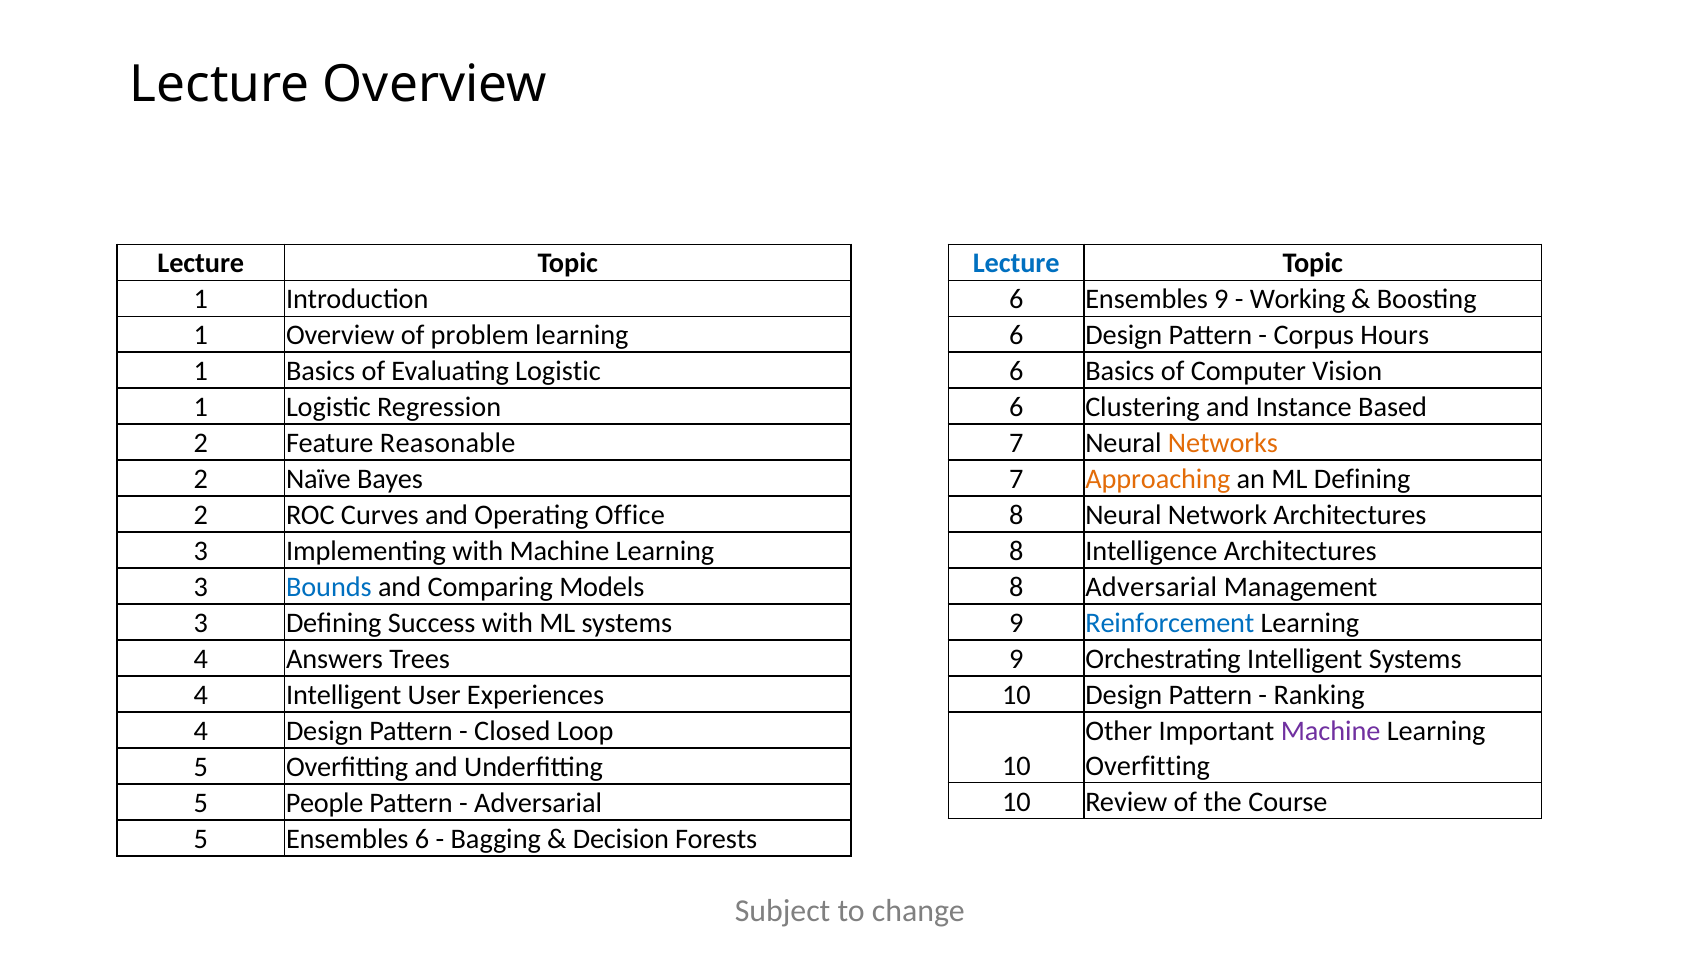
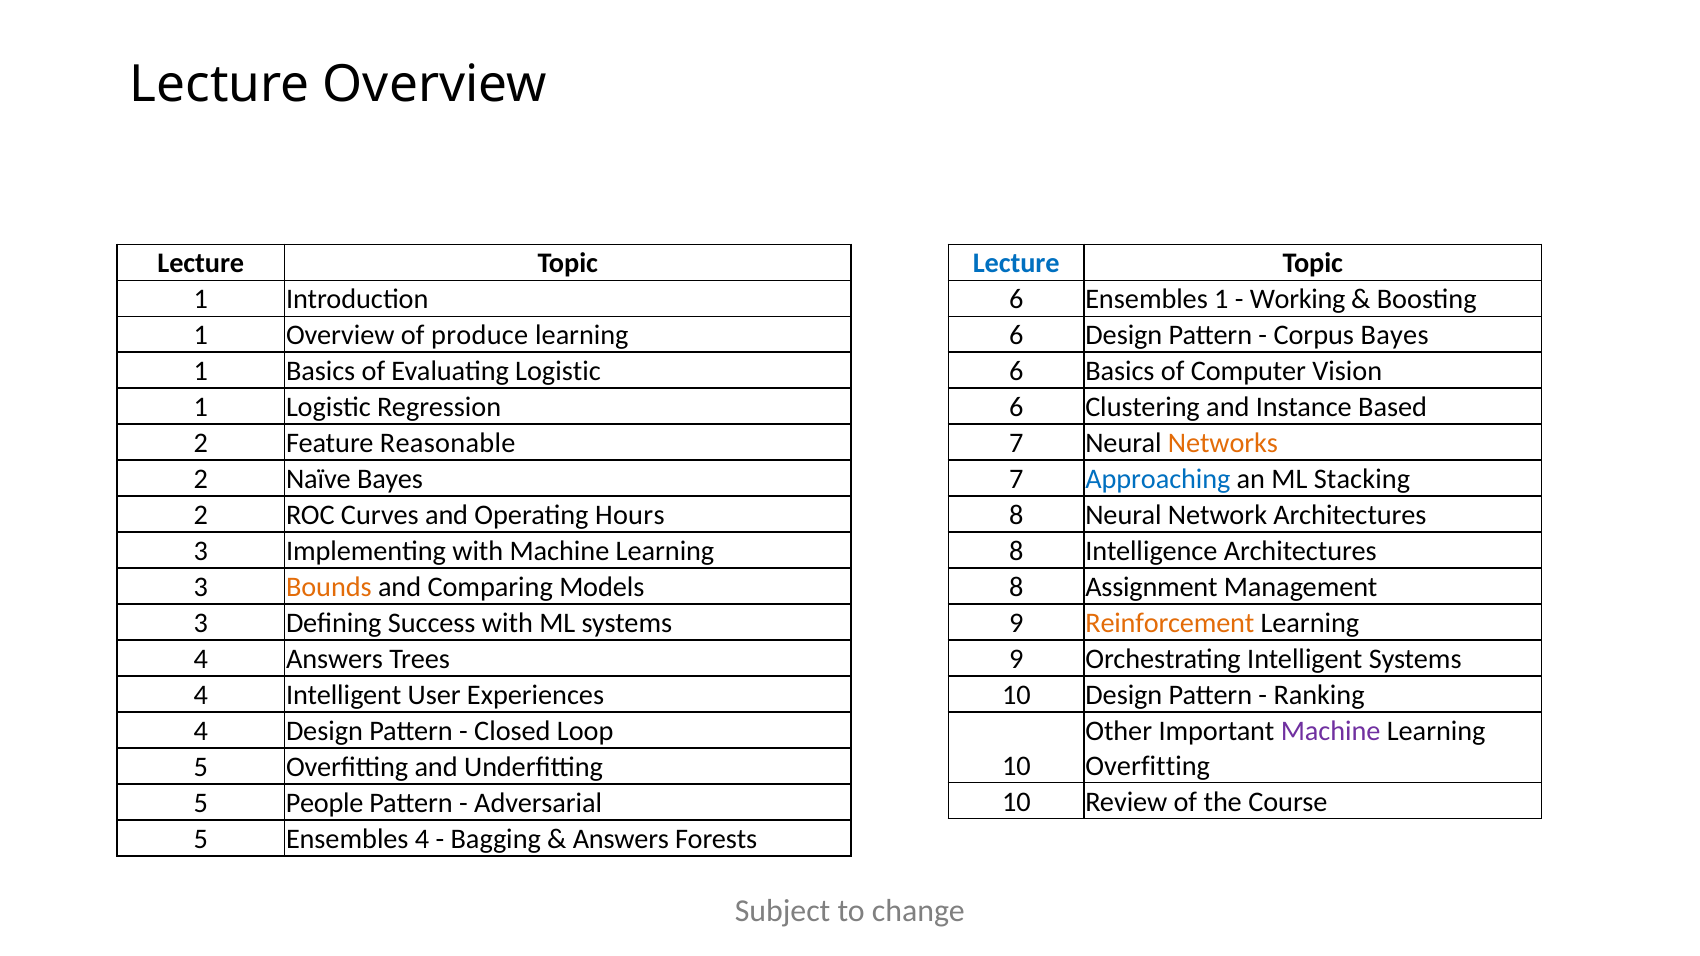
Ensembles 9: 9 -> 1 (1221, 299)
problem: problem -> produce (480, 335)
Corpus Hours: Hours -> Bayes (1395, 335)
Approaching colour: orange -> blue (1158, 479)
ML Defining: Defining -> Stacking (1362, 479)
Office: Office -> Hours (630, 515)
Bounds colour: blue -> orange (329, 587)
8 Adversarial: Adversarial -> Assignment (1151, 587)
Reinforcement colour: blue -> orange (1170, 623)
Ensembles 6: 6 -> 4 (422, 839)
Decision: Decision -> Answers (621, 839)
